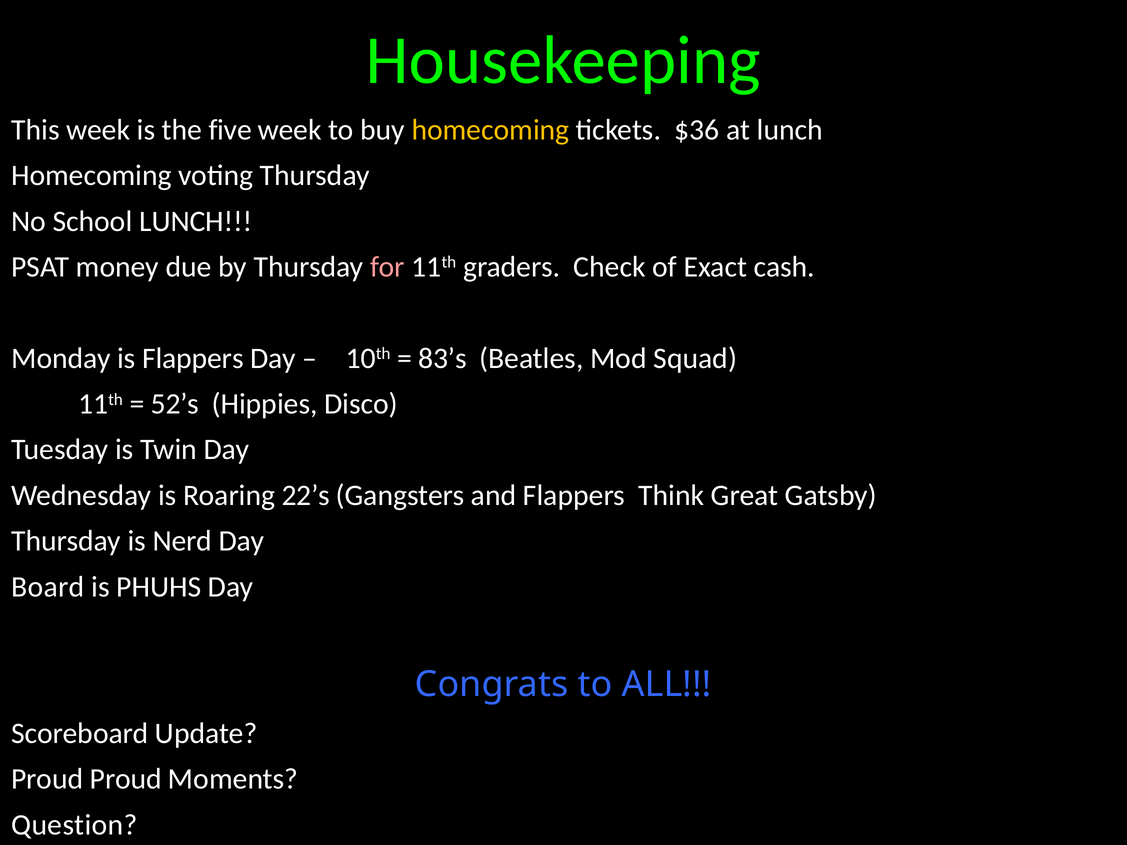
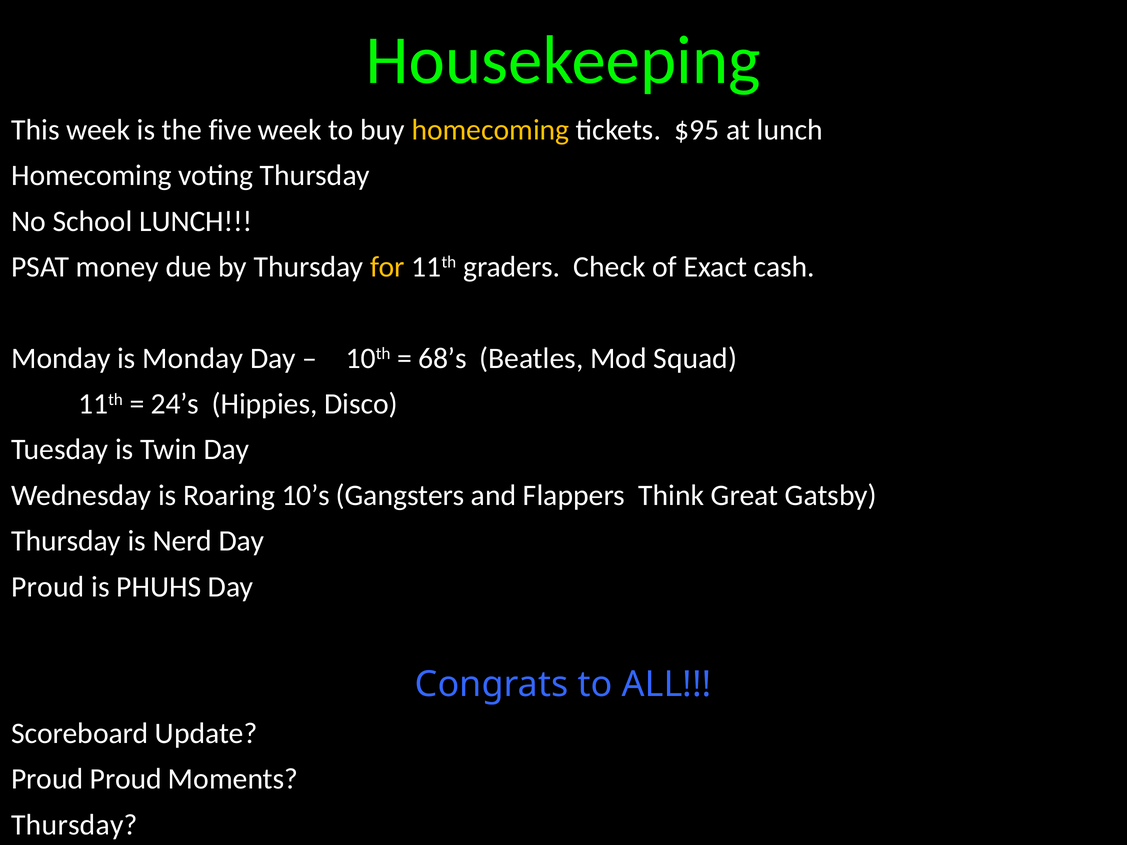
$36: $36 -> $95 (697, 130)
for colour: pink -> yellow (387, 267)
is Flappers: Flappers -> Monday (193, 358)
83’s: 83’s -> 68’s (443, 358)
52’s: 52’s -> 24’s (175, 404)
22’s: 22’s -> 10’s (306, 496)
Board: Board -> Proud (48, 587)
Question: Question -> Thursday (74, 825)
